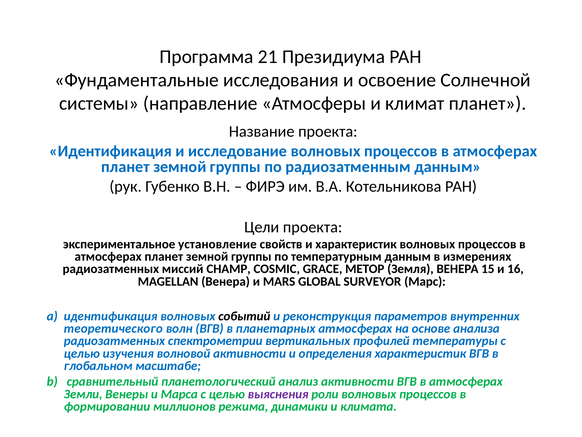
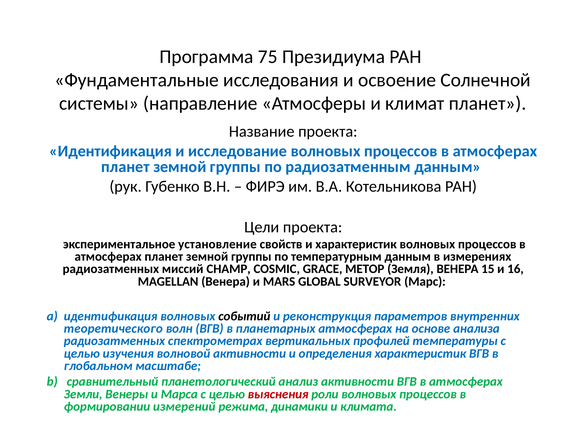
21: 21 -> 75 (268, 57)
спектрометрии: спектрометрии -> спектрометрах (215, 341)
выяснения colour: purple -> red (278, 394)
миллионов: миллионов -> измерений (184, 406)
